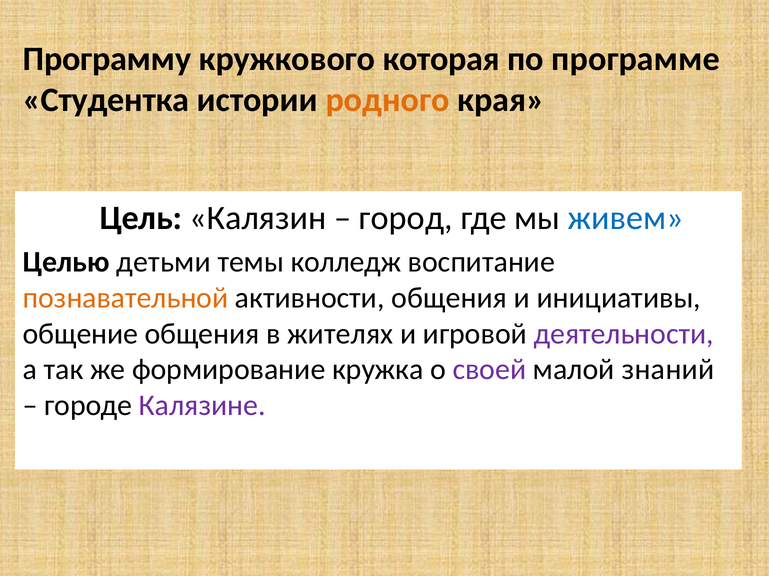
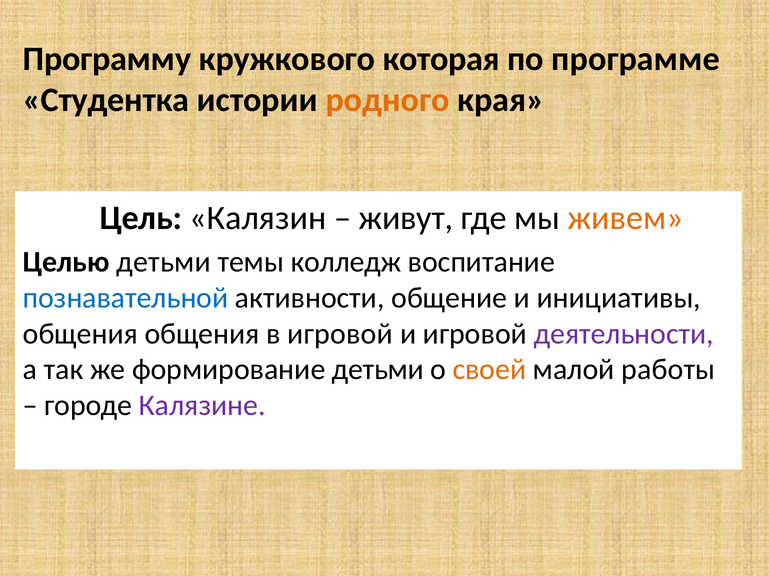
город: город -> живут (406, 218)
живем colour: blue -> orange (626, 218)
познавательной colour: orange -> blue (126, 298)
активности общения: общения -> общение (449, 298)
общение: общение -> общения (80, 334)
в жителях: жителях -> игровой (340, 334)
формирование кружка: кружка -> детьми (378, 370)
своей colour: purple -> orange (489, 370)
знаний: знаний -> работы (668, 370)
